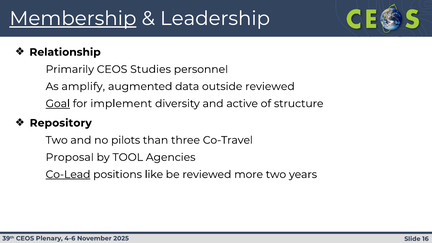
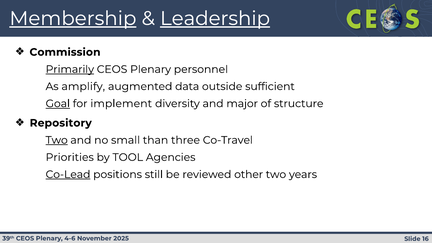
Leadership underline: none -> present (215, 18)
Relationship: Relationship -> Commission (65, 52)
Primarily underline: none -> present (70, 69)
Studies: Studies -> Plenary (151, 69)
outside reviewed: reviewed -> sufficient (270, 86)
active: active -> major (242, 104)
Two underline: none -> present (57, 140)
pilots: pilots -> small (126, 140)
Proposal: Proposal -> Priorities (70, 157)
like: like -> still (154, 174)
more: more -> other (249, 174)
